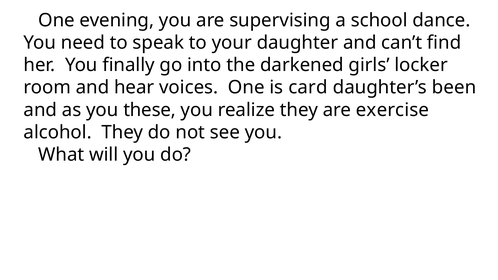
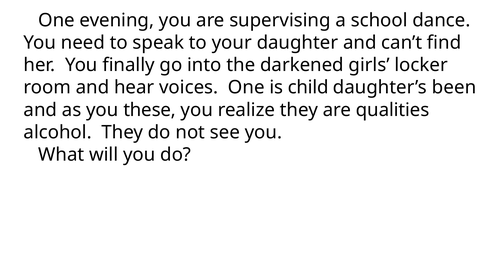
card: card -> child (308, 88)
exercise: exercise -> qualities (393, 110)
